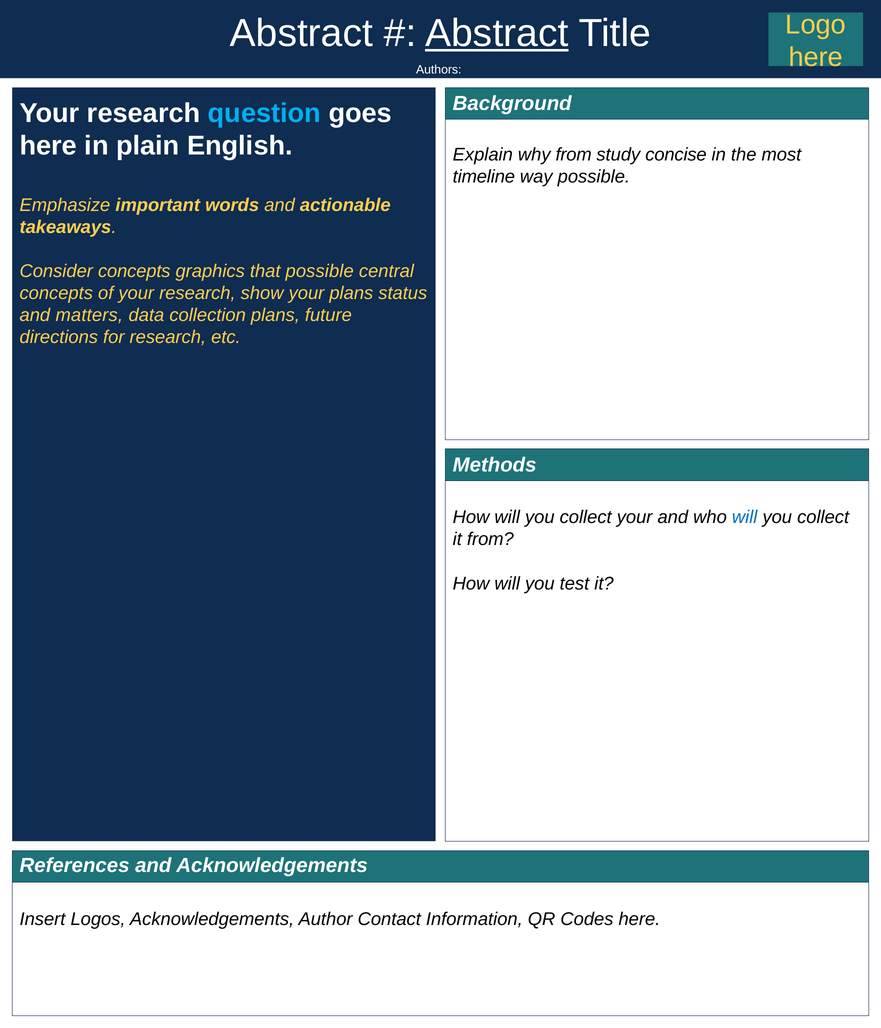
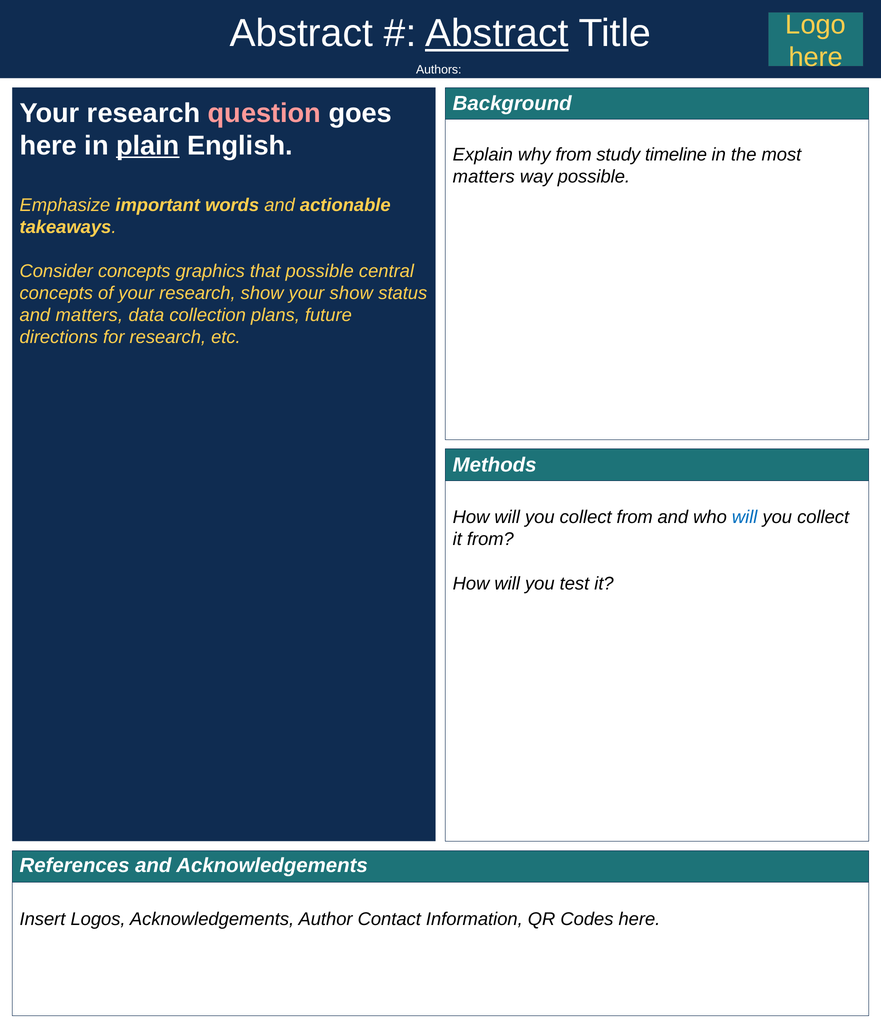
question colour: light blue -> pink (264, 113)
plain underline: none -> present (148, 146)
concise: concise -> timeline (676, 155)
timeline: timeline -> matters (484, 177)
your plans: plans -> show (351, 293)
collect your: your -> from (635, 517)
